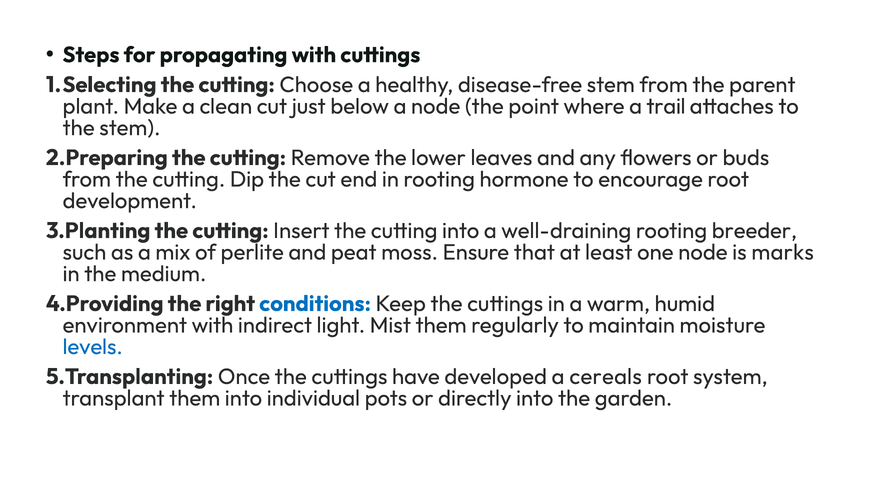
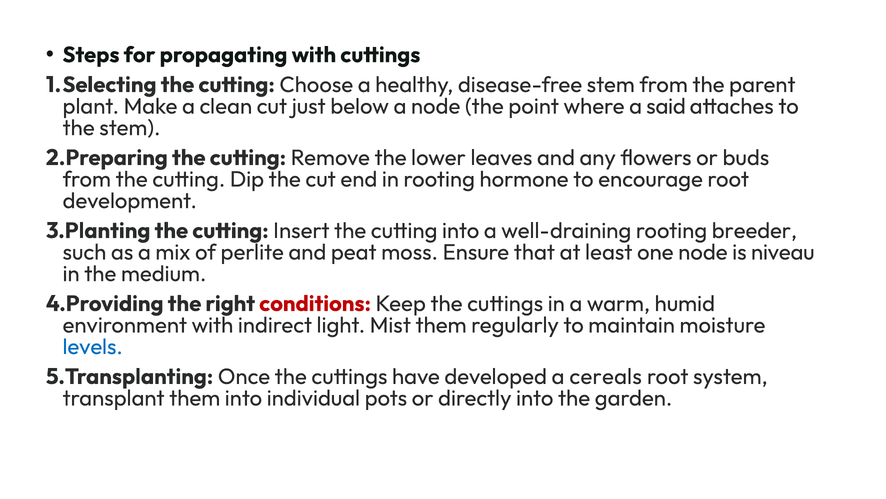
trail: trail -> said (666, 106)
marks: marks -> niveau (783, 252)
conditions colour: blue -> red (315, 303)
